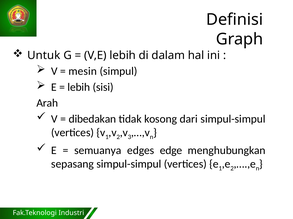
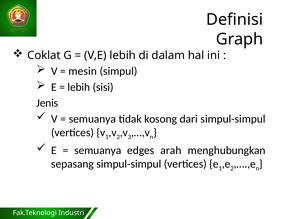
Untuk: Untuk -> Coklat (44, 55)
Arah: Arah -> Jenis (47, 103)
dibedakan: dibedakan -> semuanya (92, 119)
edge: edge -> arah (171, 151)
